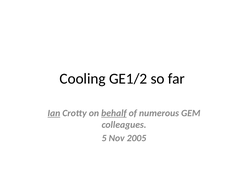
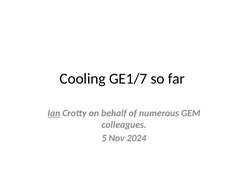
GE1/2: GE1/2 -> GE1/7 (128, 79)
behalf underline: present -> none (114, 113)
2005: 2005 -> 2024 (137, 138)
